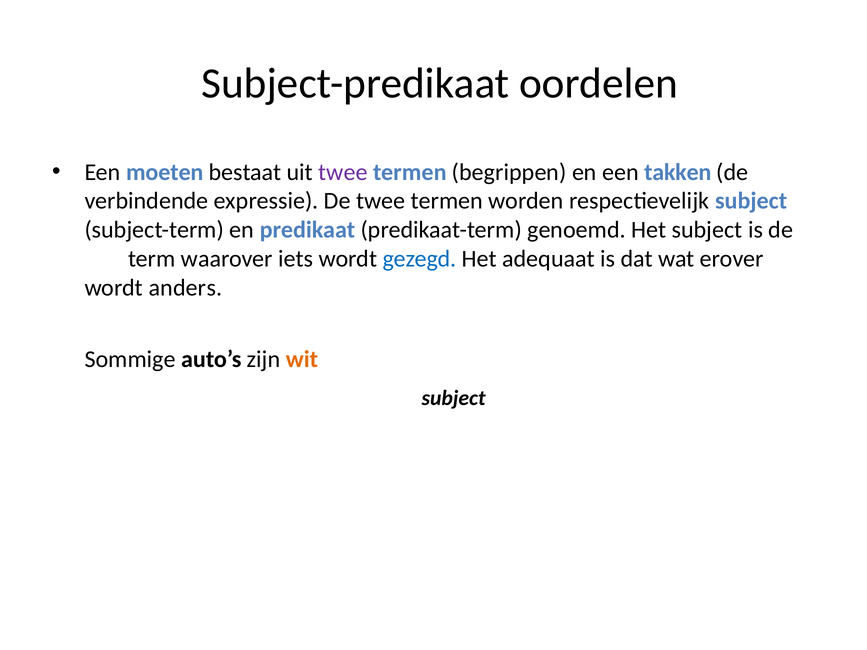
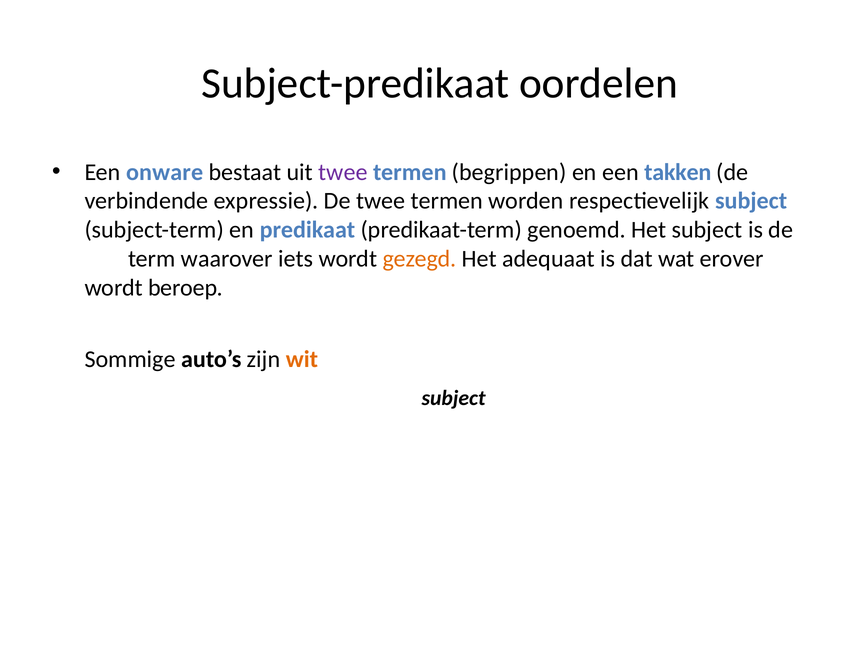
moeten: moeten -> onware (165, 172)
gezegd colour: blue -> orange (420, 259)
anders: anders -> beroep (186, 288)
